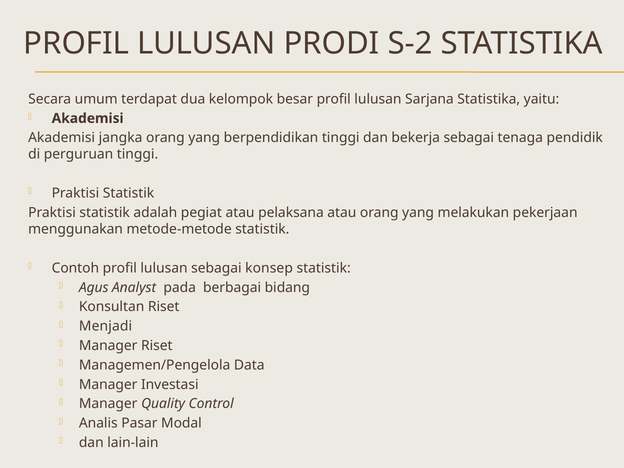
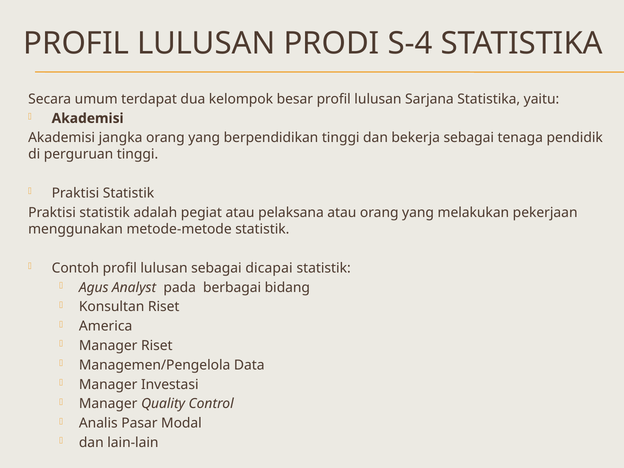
S-2: S-2 -> S-4 (410, 44)
konsep: konsep -> dicapai (269, 268)
Menjadi: Menjadi -> America (106, 326)
